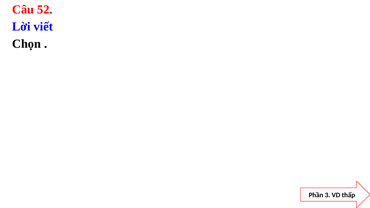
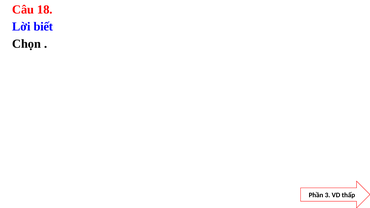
52: 52 -> 18 (45, 9)
viết: viết -> biết (43, 27)
